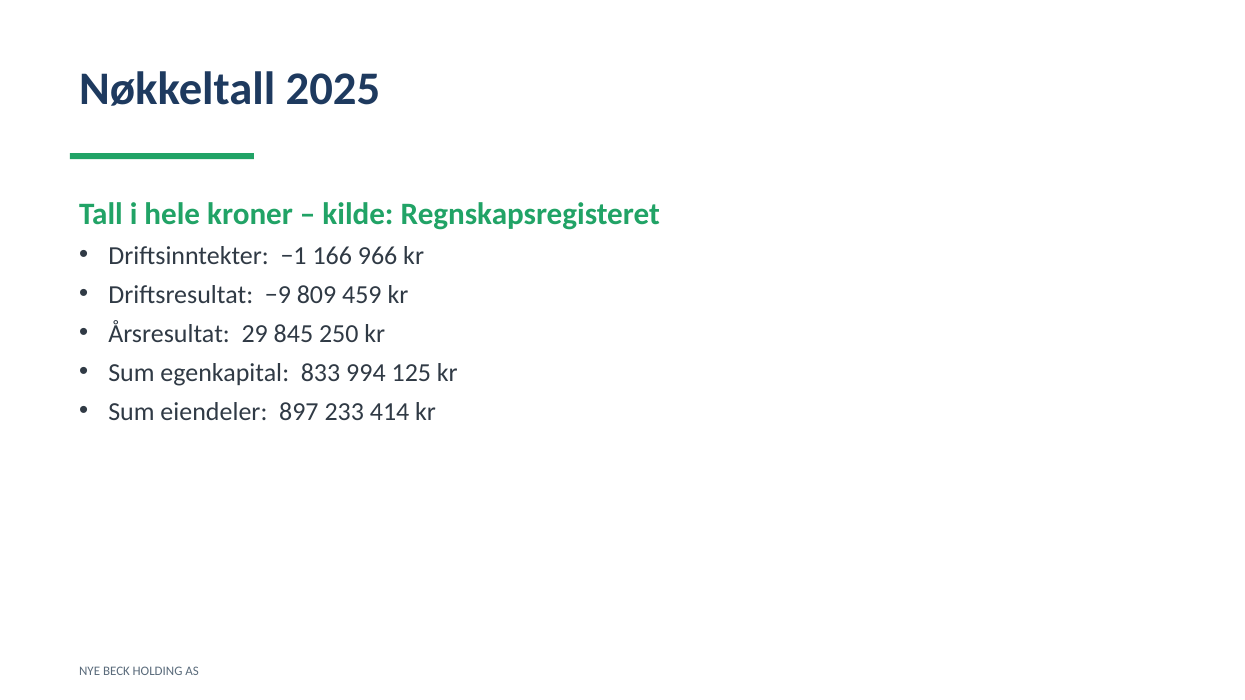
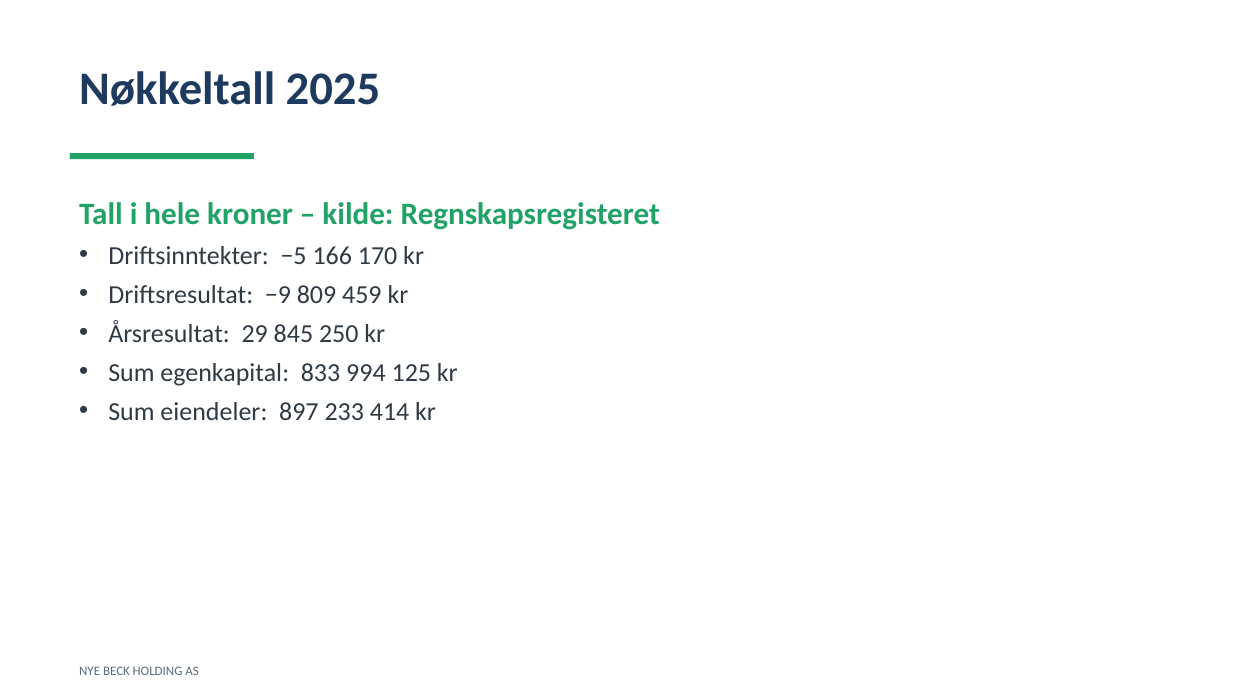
−1: −1 -> −5 (294, 256)
966: 966 -> 170 (378, 256)
